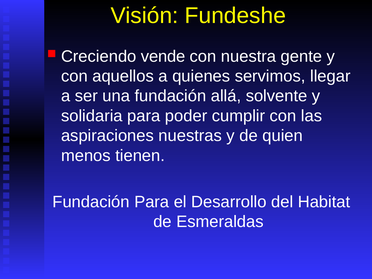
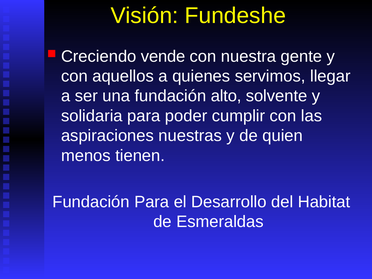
allá: allá -> alto (226, 96)
